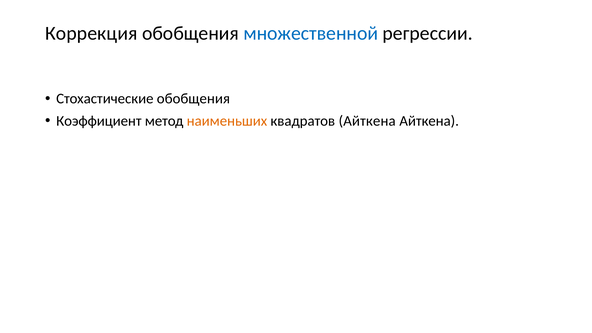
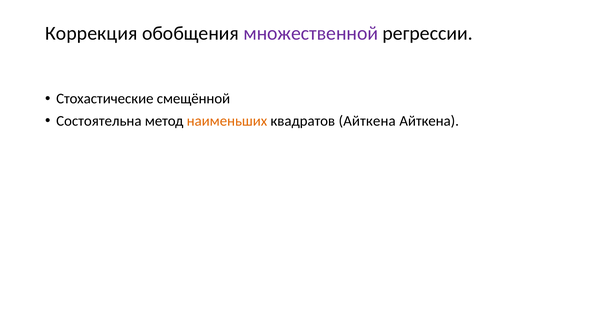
множественной colour: blue -> purple (311, 33)
Стохастические обобщения: обобщения -> смещённой (193, 99)
Коэффициент: Коэффициент -> Состоятельна (99, 121)
